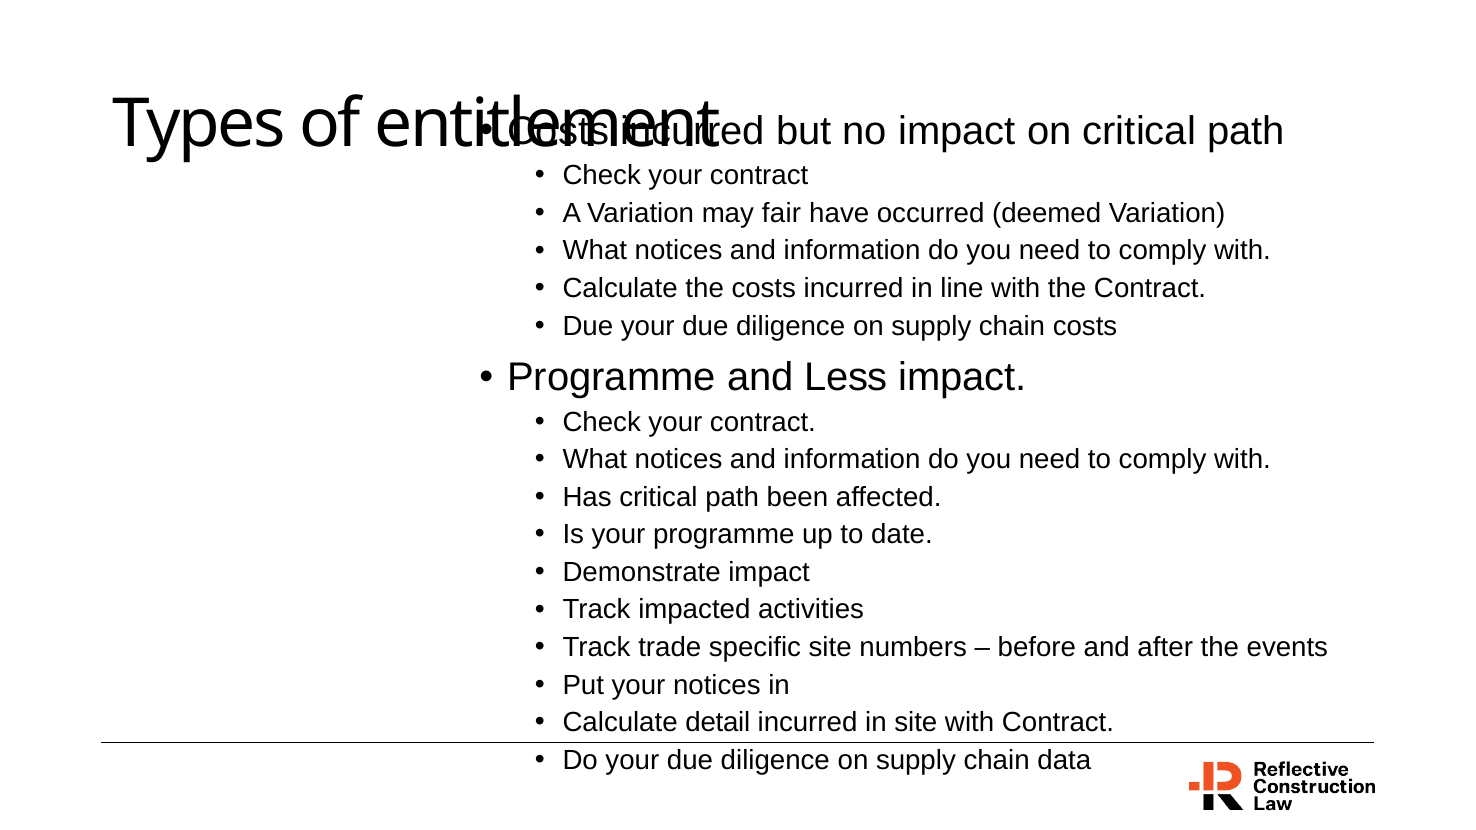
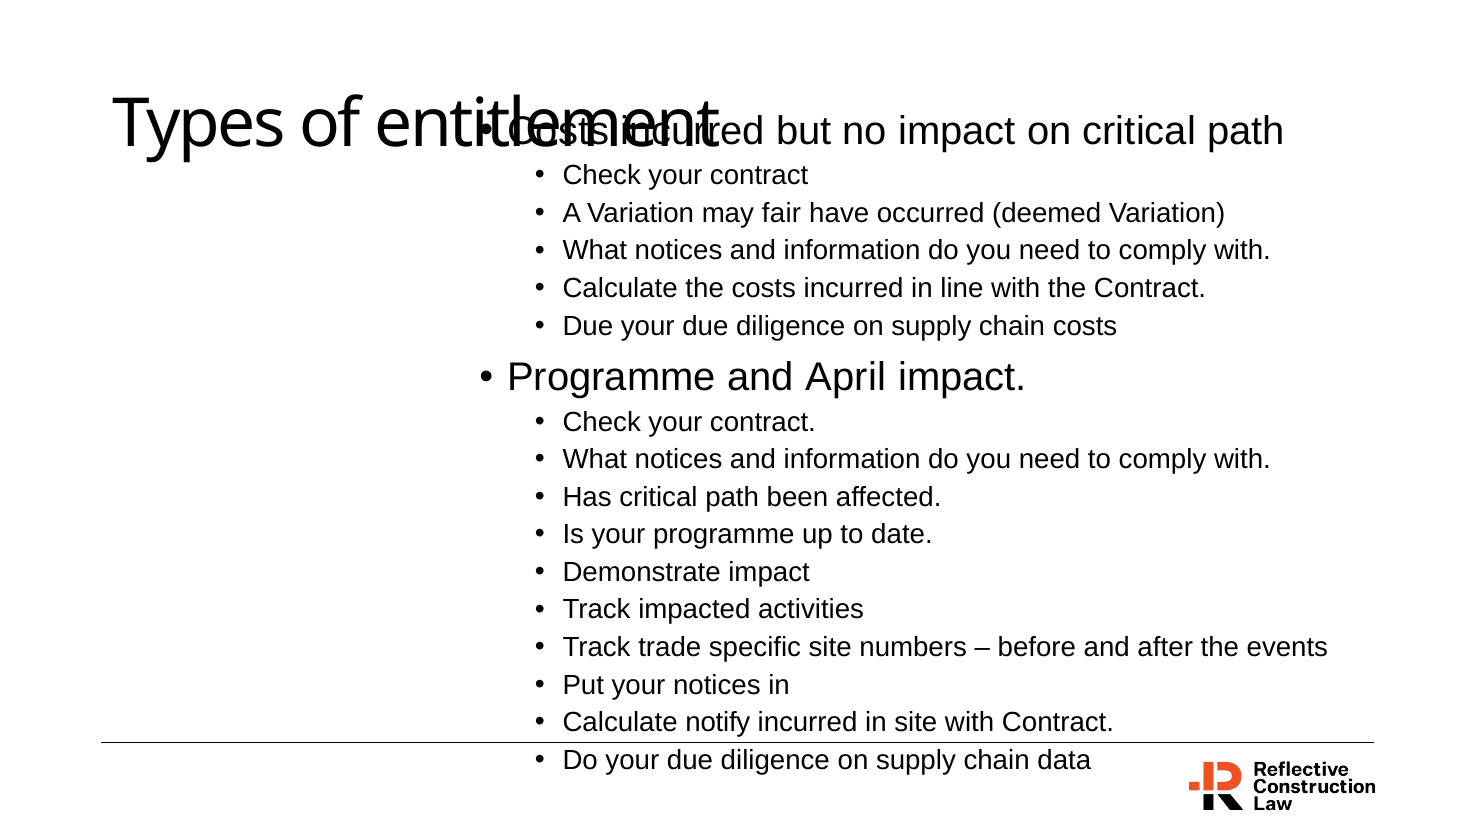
Less: Less -> April (846, 378)
detail: detail -> notify (718, 723)
